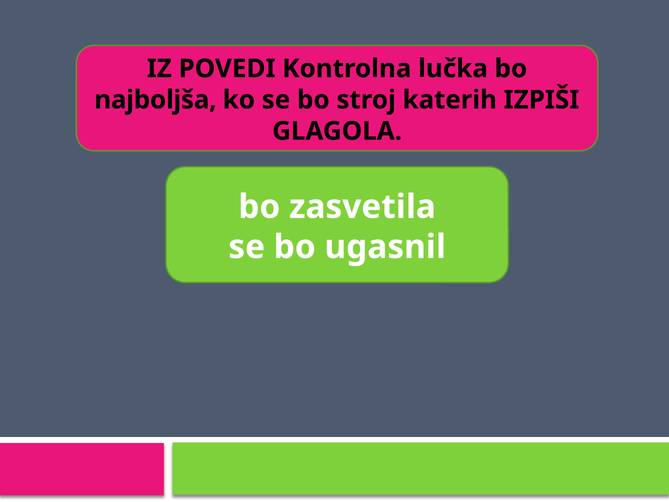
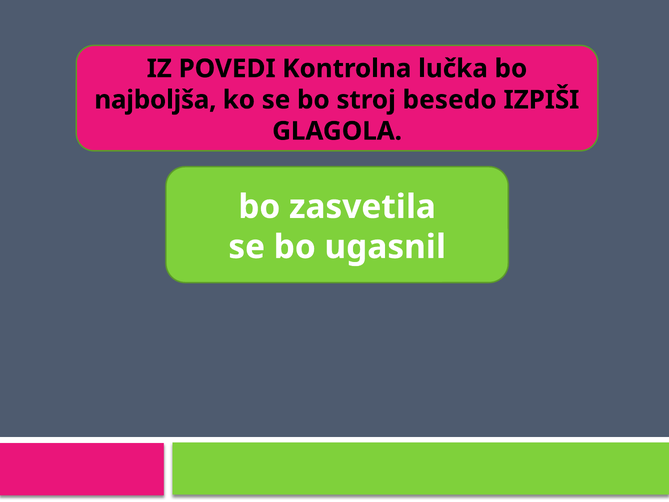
katerih: katerih -> besedo (450, 100)
